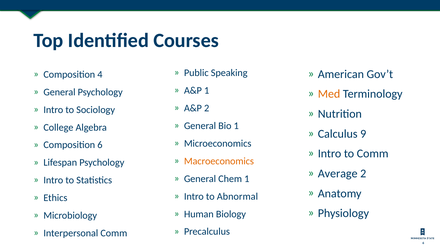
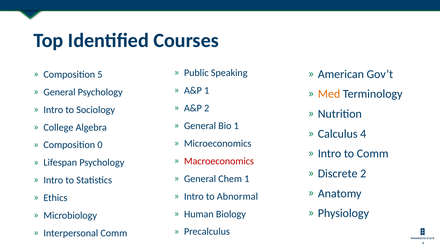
4: 4 -> 5 (100, 74)
9: 9 -> 4 (363, 134)
Composition 6: 6 -> 0 (100, 145)
Macroeconomics colour: orange -> red (219, 161)
Average: Average -> Discrete (338, 173)
